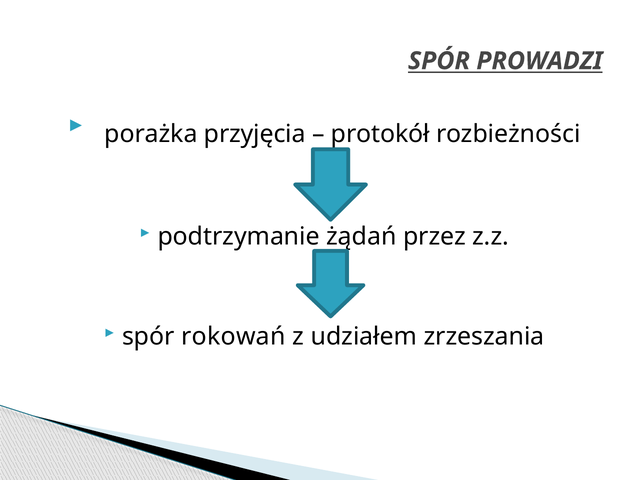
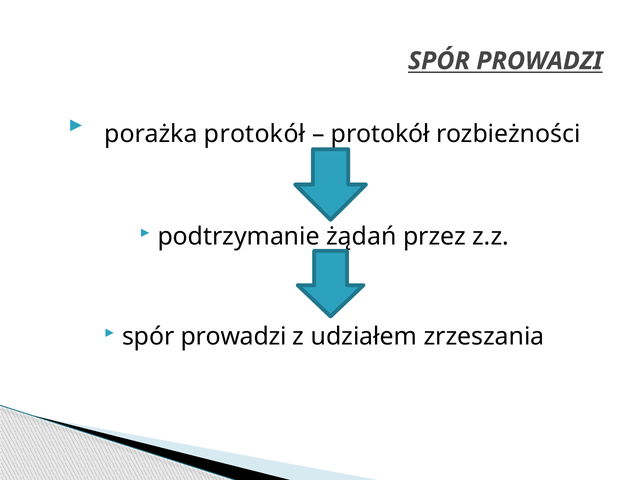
porażka przyjęcia: przyjęcia -> protokół (255, 134)
rokowań: rokowań -> prowadzi (234, 337)
